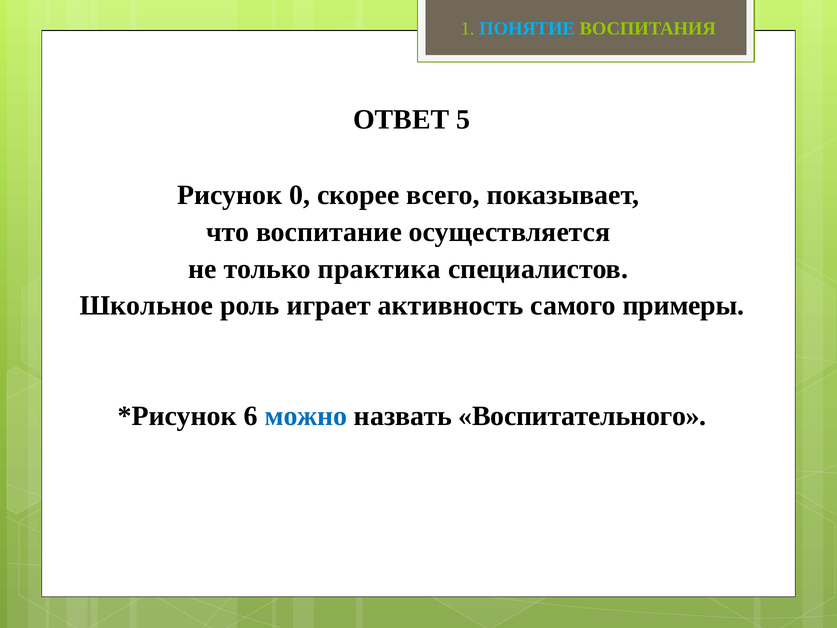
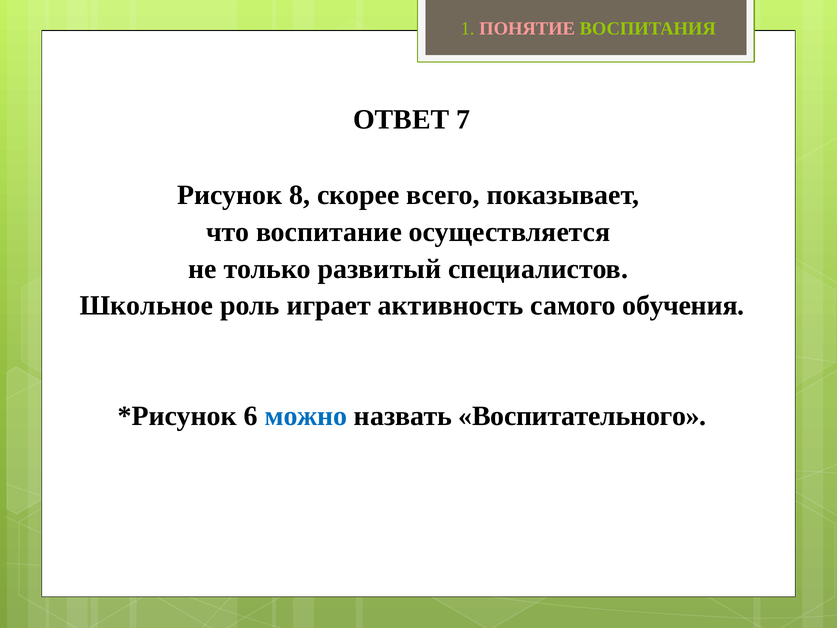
ПОНЯТИЕ colour: light blue -> pink (527, 29)
5: 5 -> 7 (463, 119)
0: 0 -> 8 (300, 195)
практика: практика -> развитый (379, 269)
примеры: примеры -> обучения (683, 306)
